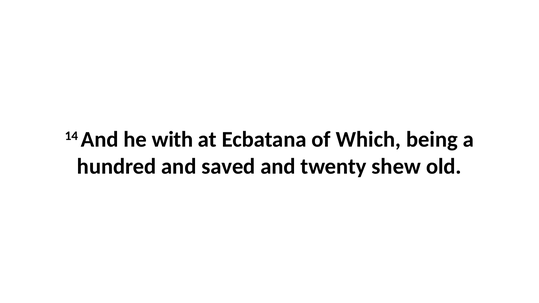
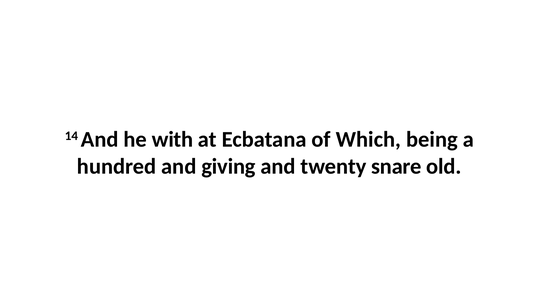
saved: saved -> giving (229, 167)
shew: shew -> snare (396, 167)
